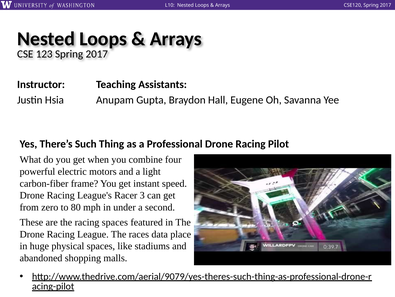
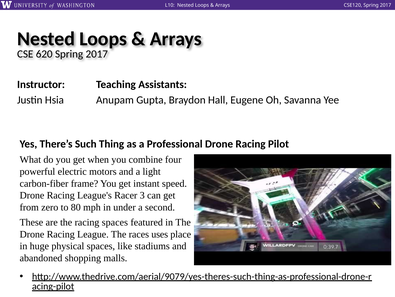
123: 123 -> 620 (44, 54)
data: data -> uses (160, 234)
